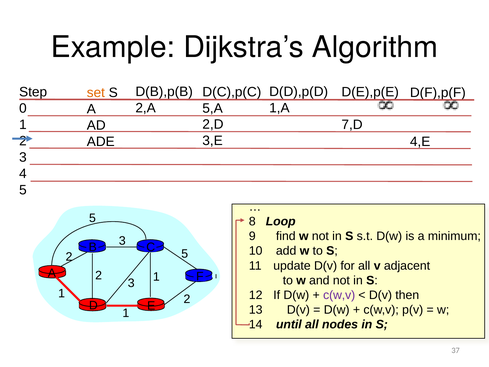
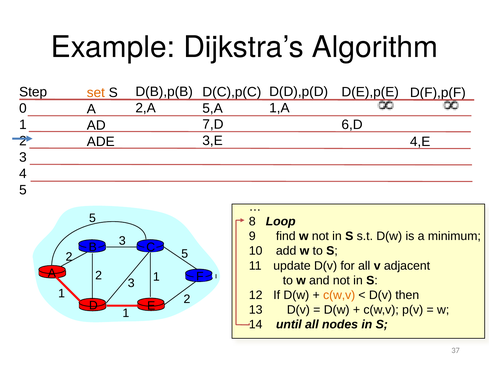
2,D: 2,D -> 7,D (213, 124)
7,D: 7,D -> 6,D (352, 124)
c(w,v colour: purple -> orange (339, 295)
